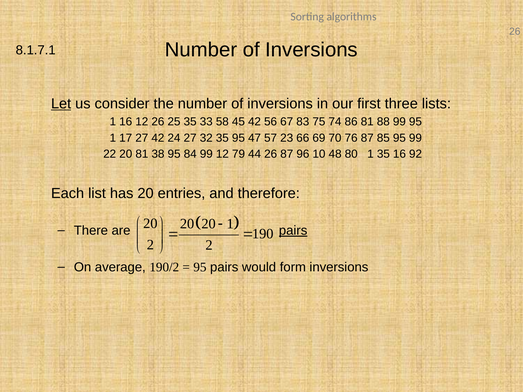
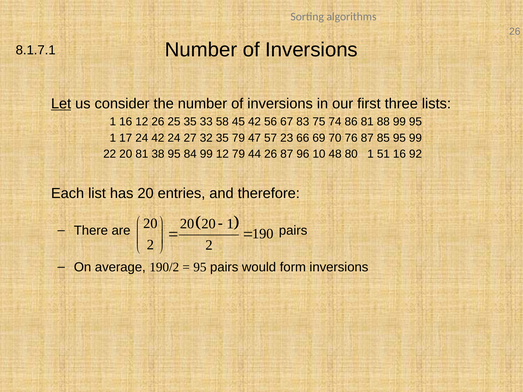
17 27: 27 -> 24 (142, 138)
35 95: 95 -> 79 (238, 138)
1 35: 35 -> 51 (383, 154)
pairs underline: present -> none (293, 231)
